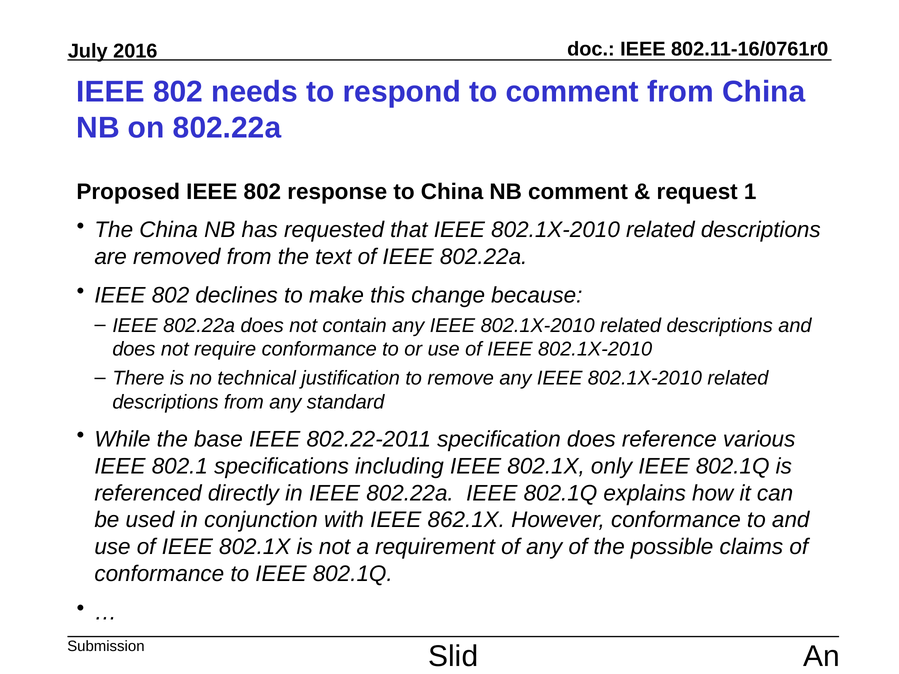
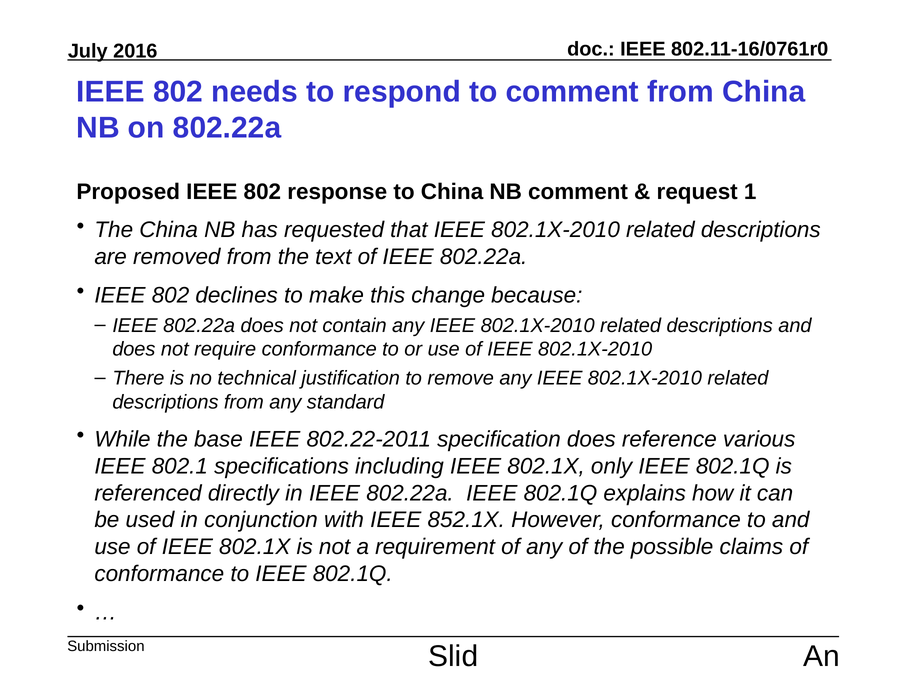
862.1X: 862.1X -> 852.1X (466, 520)
